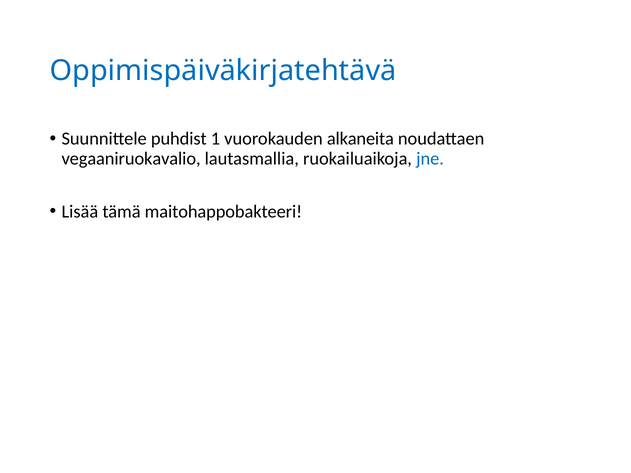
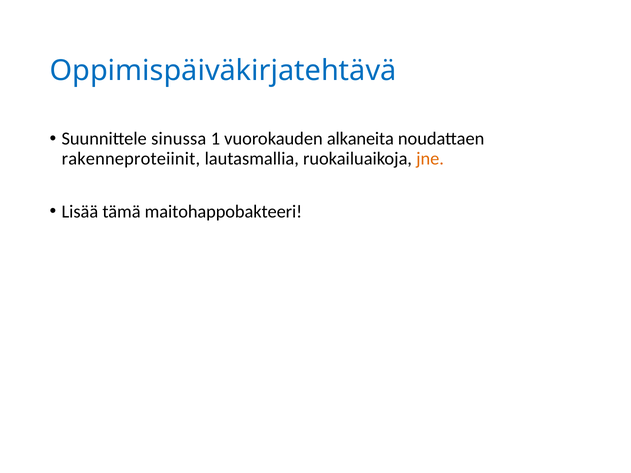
puhdist: puhdist -> sinussa (179, 139)
vegaaniruokavalio: vegaaniruokavalio -> rakenneproteiinit (131, 159)
jne colour: blue -> orange (430, 159)
